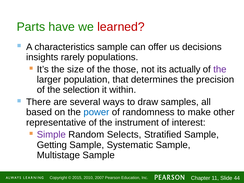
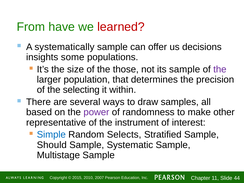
Parts: Parts -> From (31, 27)
characteristics: characteristics -> systematically (64, 47)
rarely: rarely -> some (73, 57)
its actually: actually -> sample (185, 69)
selection: selection -> selecting (81, 90)
power colour: blue -> purple (96, 112)
Simple colour: purple -> blue (51, 135)
Getting: Getting -> Should (52, 145)
